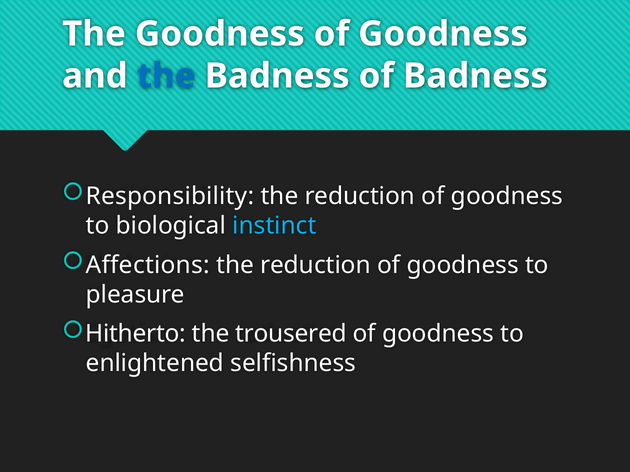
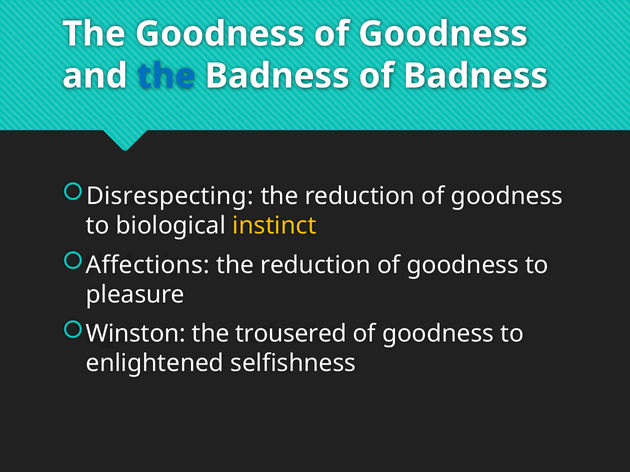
Responsibility: Responsibility -> Disrespecting (170, 197)
instinct colour: light blue -> yellow (274, 226)
Hitherto: Hitherto -> Winston (136, 334)
